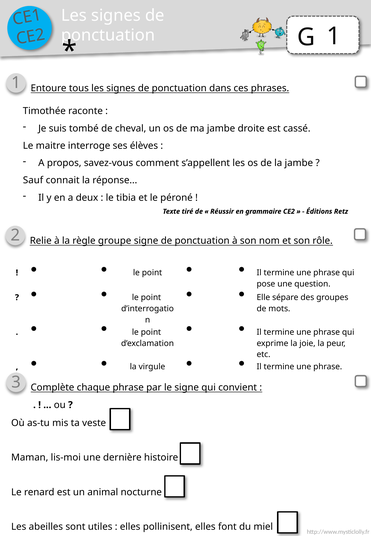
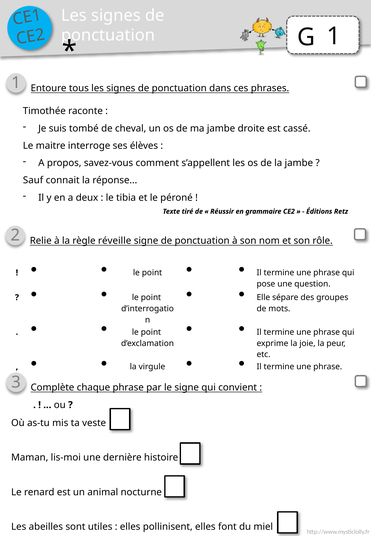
groupe: groupe -> réveille (115, 241)
